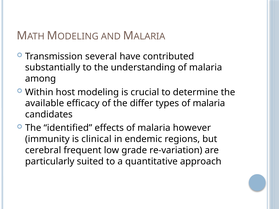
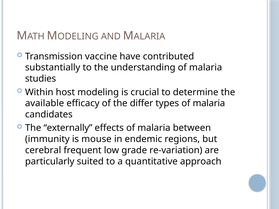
several: several -> vaccine (101, 56)
among: among -> studies (41, 79)
identified: identified -> externally (68, 128)
however: however -> between (192, 128)
clinical: clinical -> mouse (96, 139)
